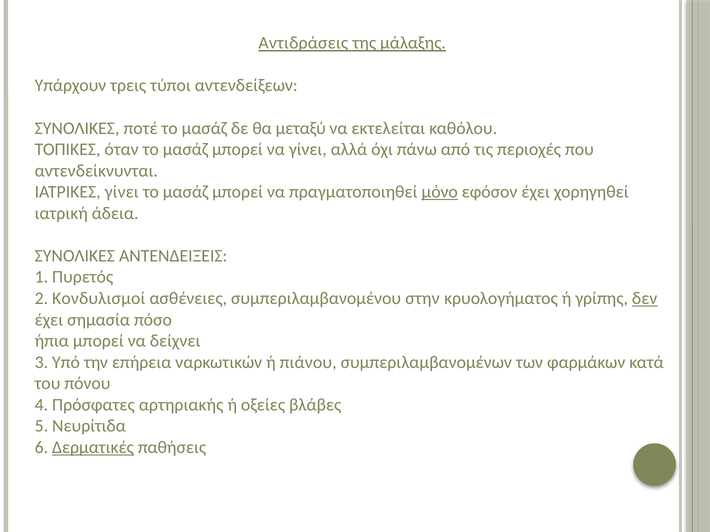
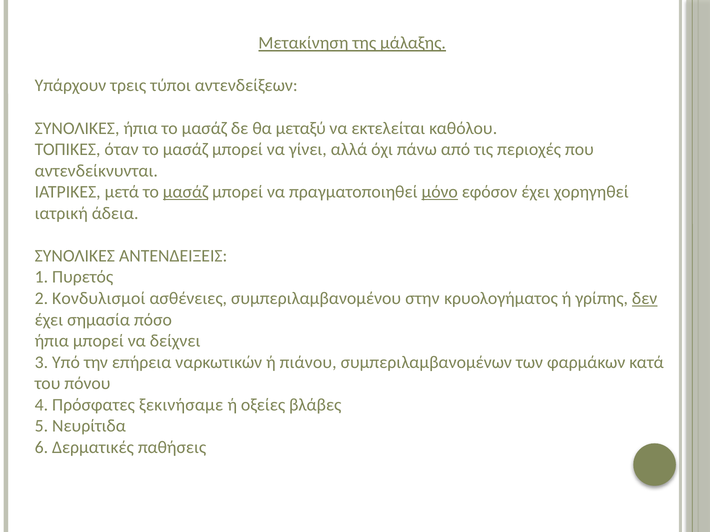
Αντιδράσεις: Αντιδράσεις -> Μετακίνηση (303, 43)
ΣΥΝΟΛΙΚΕΣ ποτέ: ποτέ -> ήπια (141, 128)
ΙΑΤΡΙΚΕΣ γίνει: γίνει -> μετά (122, 192)
μασάζ underline: none -> present (186, 192)
αρτηριακής: αρτηριακής -> ξεκινήσαμε (181, 405)
Δερματικές underline: present -> none (93, 448)
